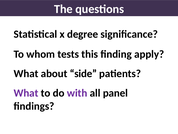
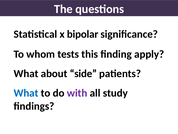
degree: degree -> bipolar (83, 34)
What colour: purple -> blue (26, 93)
panel: panel -> study (115, 93)
